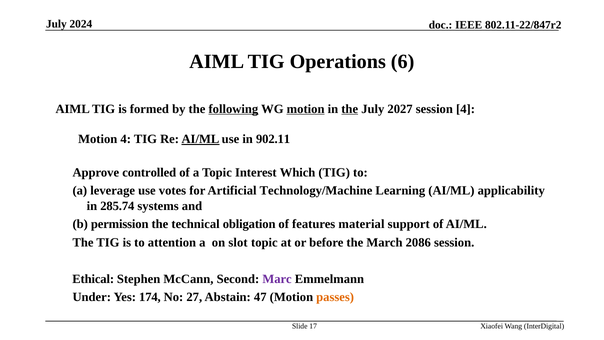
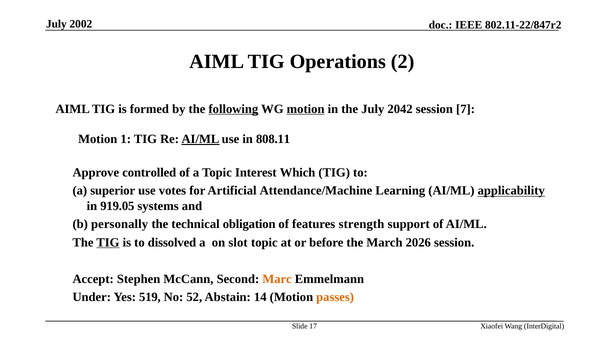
2024: 2024 -> 2002 (81, 24)
6: 6 -> 2 (403, 62)
the underline: present -> none (350, 109)
2027: 2027 -> 2042 (400, 109)
session 4: 4 -> 7 (465, 109)
Motion 4: 4 -> 1 (126, 139)
902.11: 902.11 -> 808.11 (273, 139)
leverage: leverage -> superior (113, 191)
Technology/Machine: Technology/Machine -> Attendance/Machine (316, 191)
applicability underline: none -> present (511, 191)
285.74: 285.74 -> 919.05 (117, 206)
permission: permission -> personally (120, 224)
material: material -> strength (361, 224)
TIG underline: none -> present (108, 242)
attention: attention -> dissolved (172, 242)
2086: 2086 -> 2026 (418, 242)
Ethical: Ethical -> Accept (93, 279)
Marc colour: purple -> orange (277, 279)
174: 174 -> 519 (150, 297)
27: 27 -> 52 (194, 297)
47: 47 -> 14 (260, 297)
